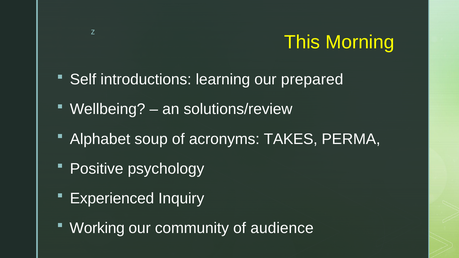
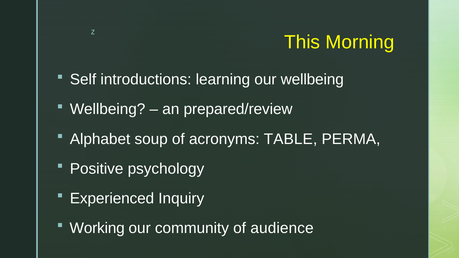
our prepared: prepared -> wellbeing (312, 80)
solutions/review: solutions/review -> prepared/review (238, 109)
TAKES: TAKES -> TABLE (291, 139)
